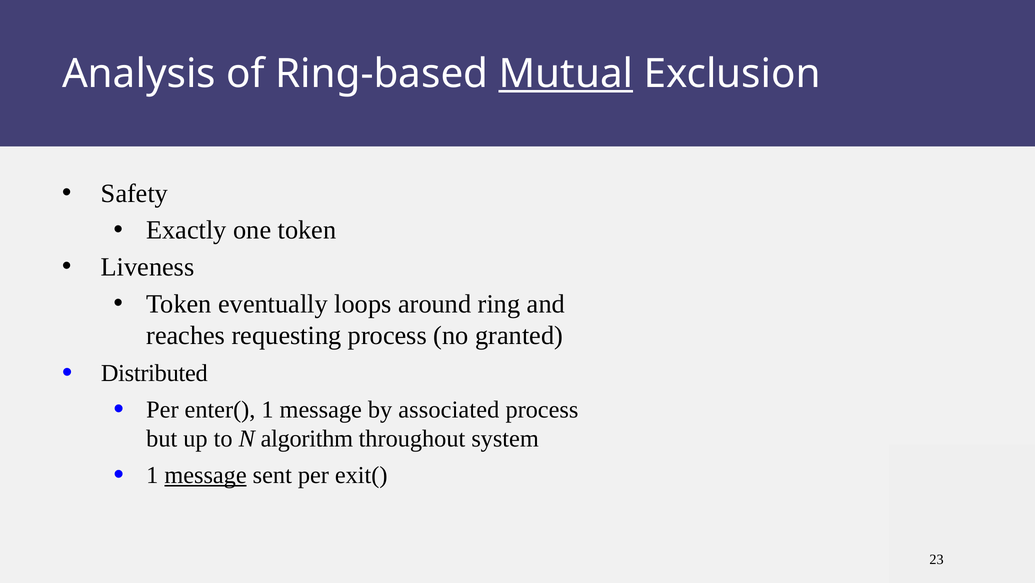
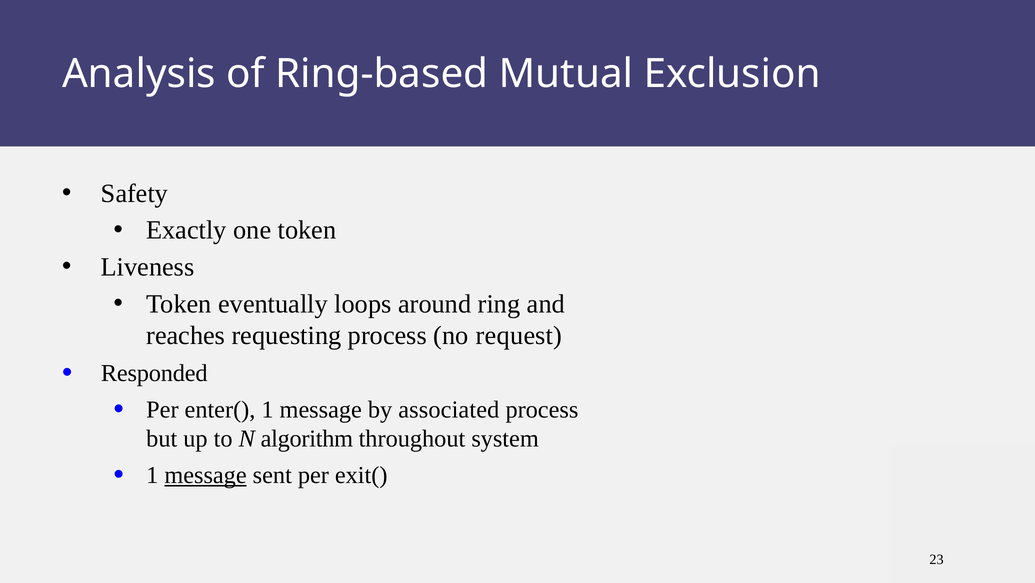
Mutual underline: present -> none (566, 74)
granted: granted -> request (519, 336)
Distributed: Distributed -> Responded (154, 373)
